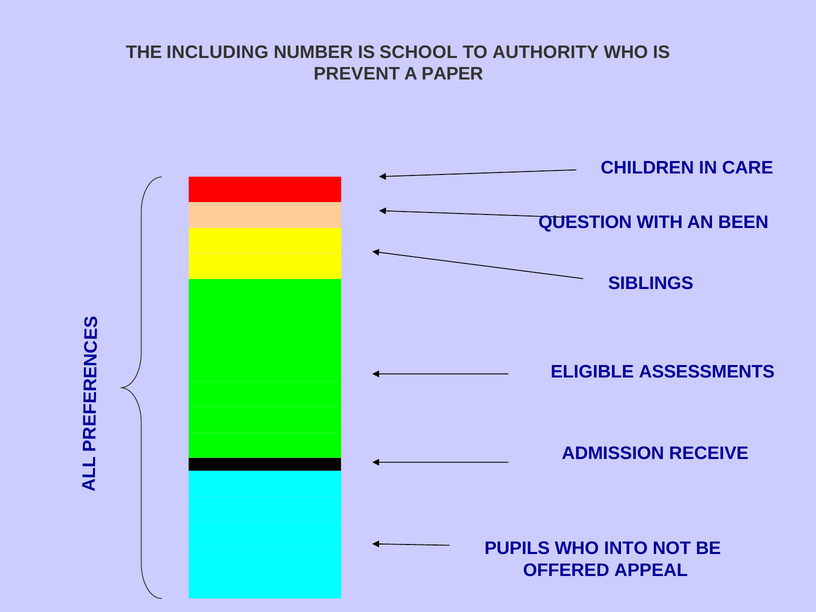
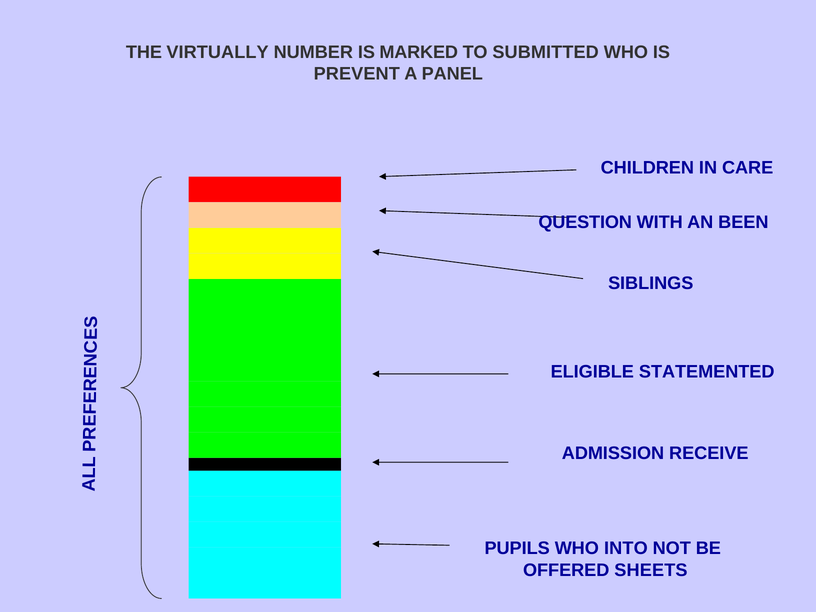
INCLUDING: INCLUDING -> VIRTUALLY (217, 52)
SCHOOL: SCHOOL -> MARKED (419, 52)
AUTHORITY: AUTHORITY -> SUBMITTED (546, 52)
PAPER: PAPER -> PANEL (452, 74)
ASSESSMENTS: ASSESSMENTS -> STATEMENTED (707, 372)
APPEAL: APPEAL -> SHEETS (651, 570)
